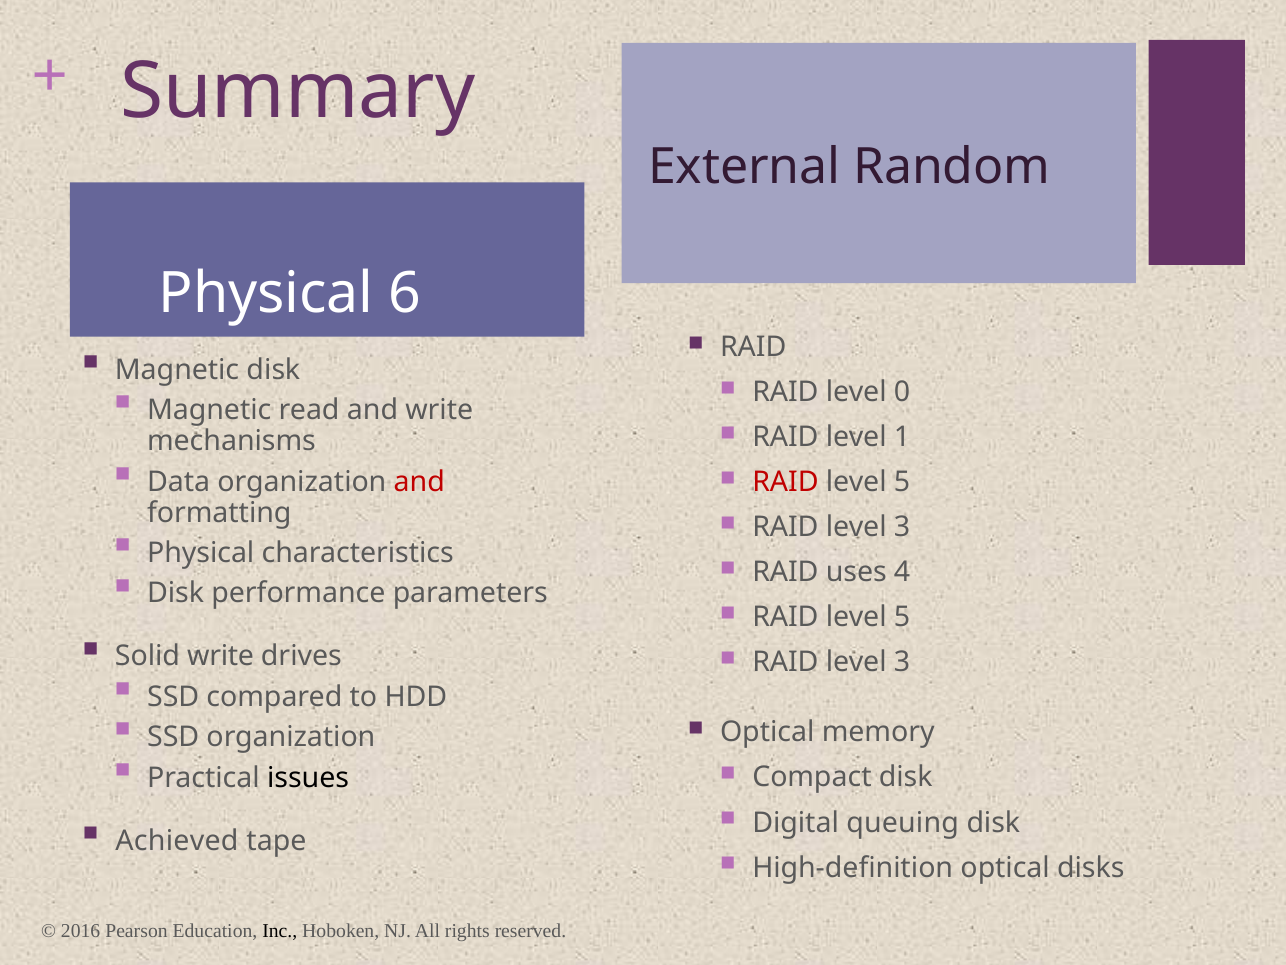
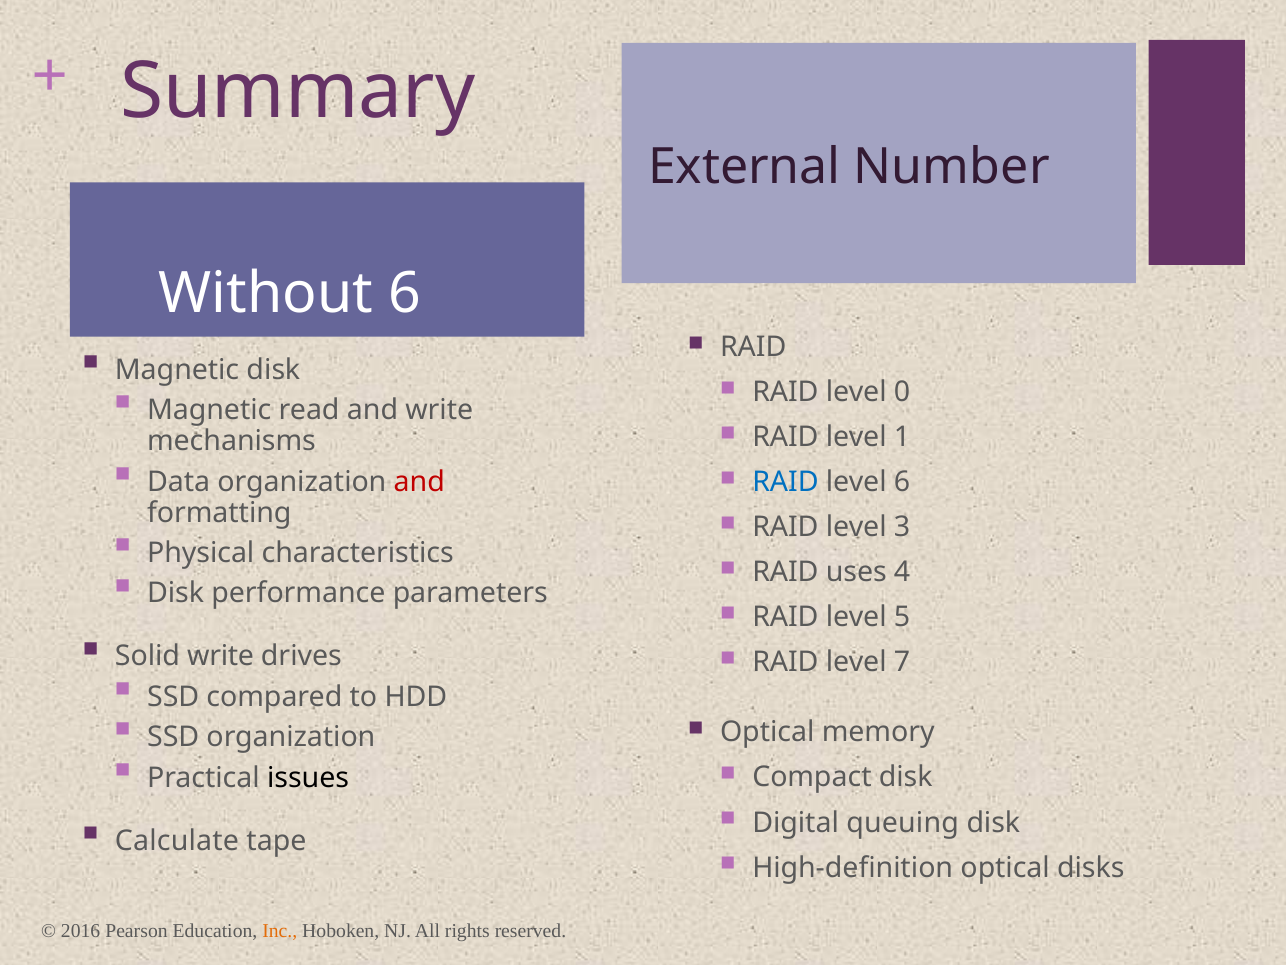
Random: Random -> Number (952, 166)
Physical: Physical -> Without (266, 294)
RAID colour: red -> blue (785, 482)
5: 5 -> 6 (902, 482)
3: 3 -> 7 (902, 662)
Achieved: Achieved -> Calculate (177, 841)
Inc colour: black -> orange (280, 930)
